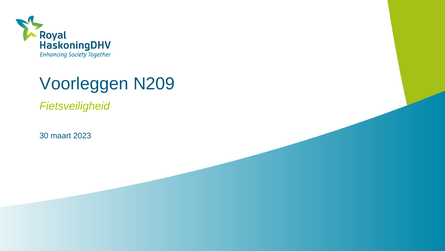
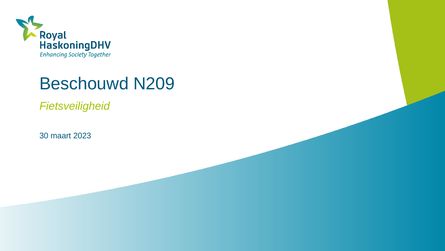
Voorleggen: Voorleggen -> Beschouwd (84, 84)
